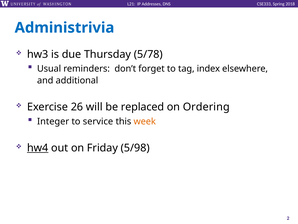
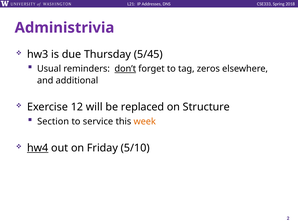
Administrivia colour: blue -> purple (64, 28)
5/78: 5/78 -> 5/45 (148, 54)
don’t underline: none -> present (125, 69)
index: index -> zeros (208, 69)
26: 26 -> 12 (77, 107)
Ordering: Ordering -> Structure (206, 107)
Integer: Integer -> Section (53, 121)
5/98: 5/98 -> 5/10 (135, 148)
